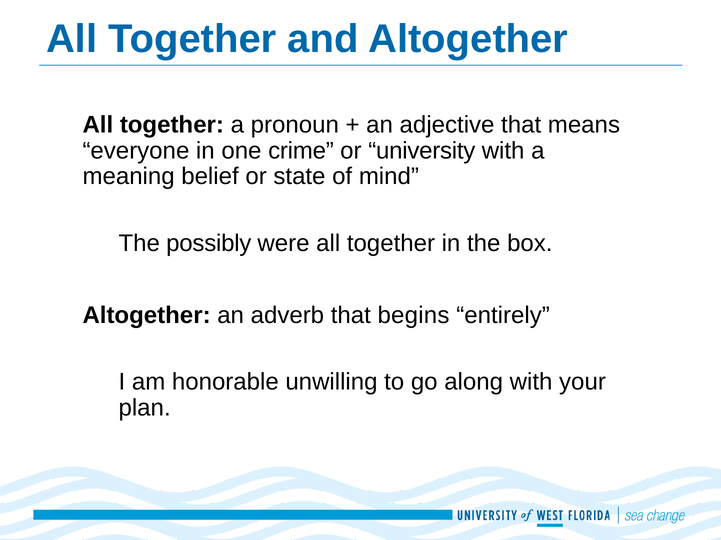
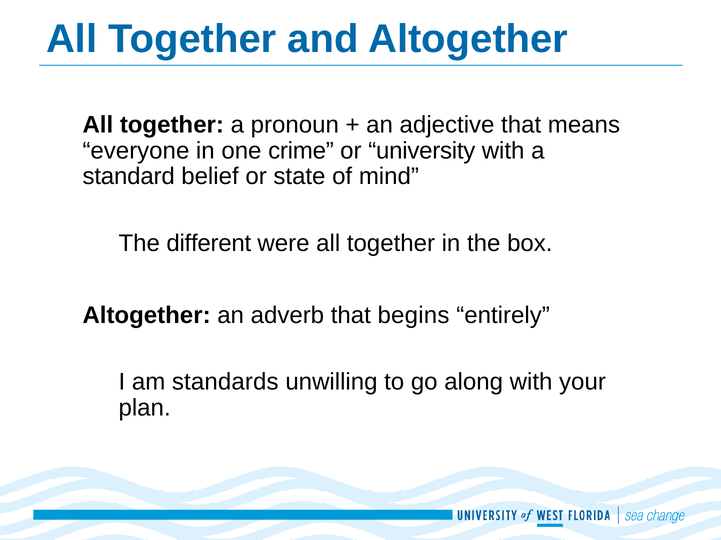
meaning: meaning -> standard (129, 177)
possibly: possibly -> different (209, 244)
honorable: honorable -> standards (225, 383)
